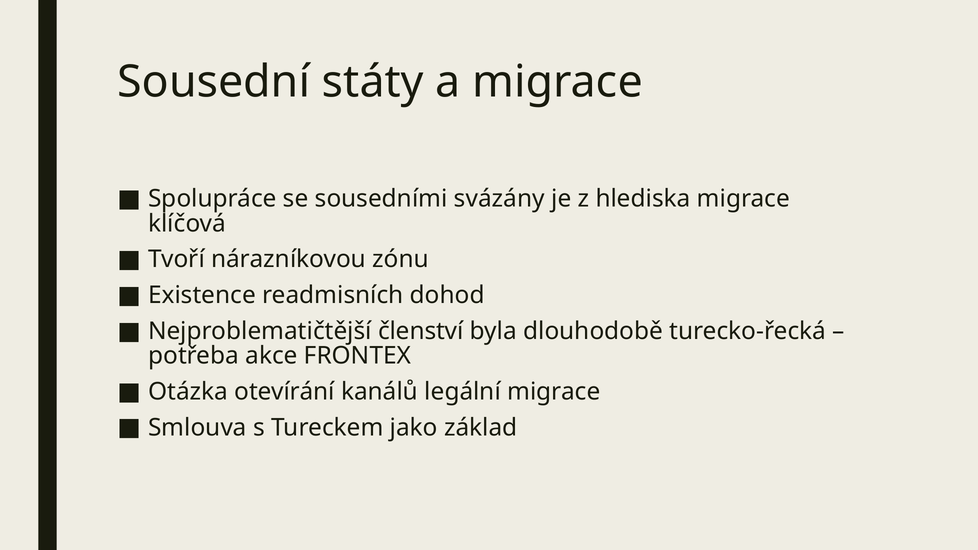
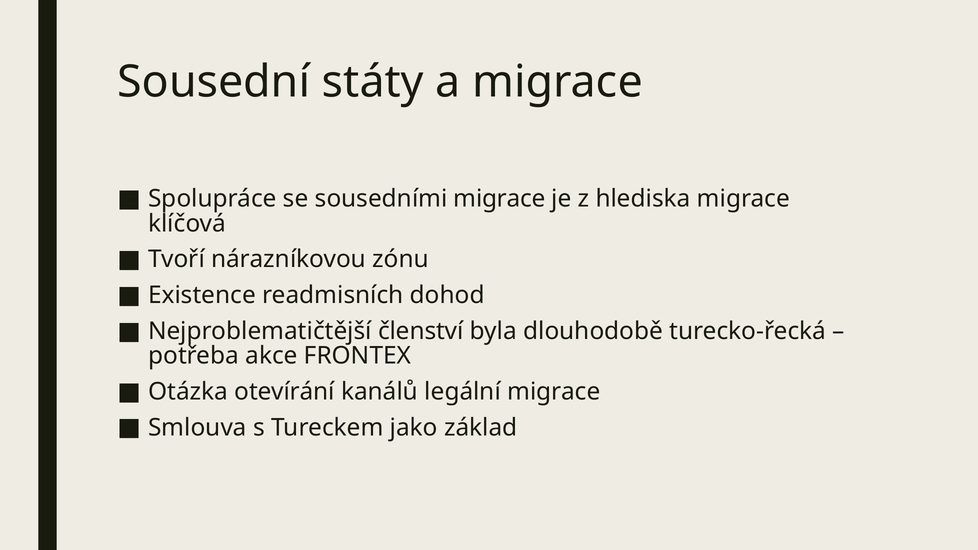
sousedními svázány: svázány -> migrace (499, 199)
